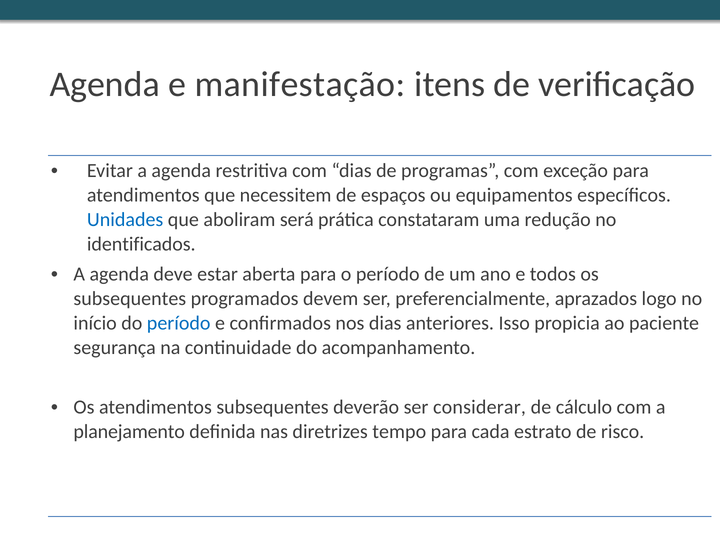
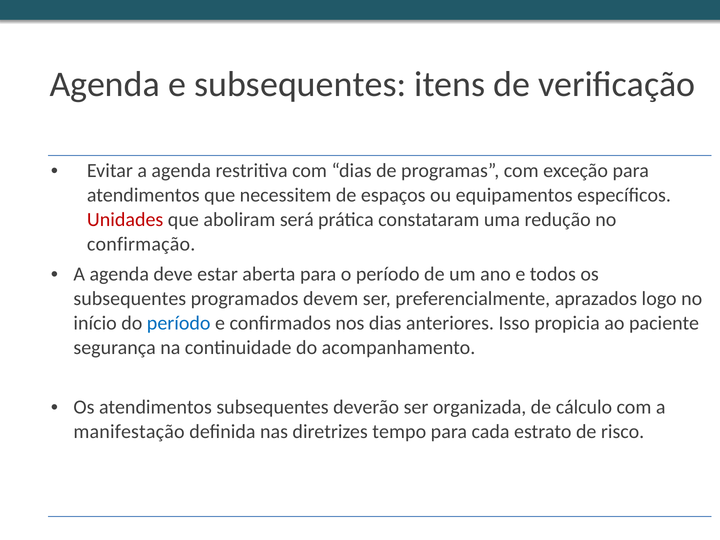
e manifestação: manifestação -> subsequentes (300, 85)
Unidades colour: blue -> red (125, 220)
identificados: identificados -> confirmação (141, 244)
considerar: considerar -> organizada (480, 407)
planejamento: planejamento -> manifestação (129, 432)
